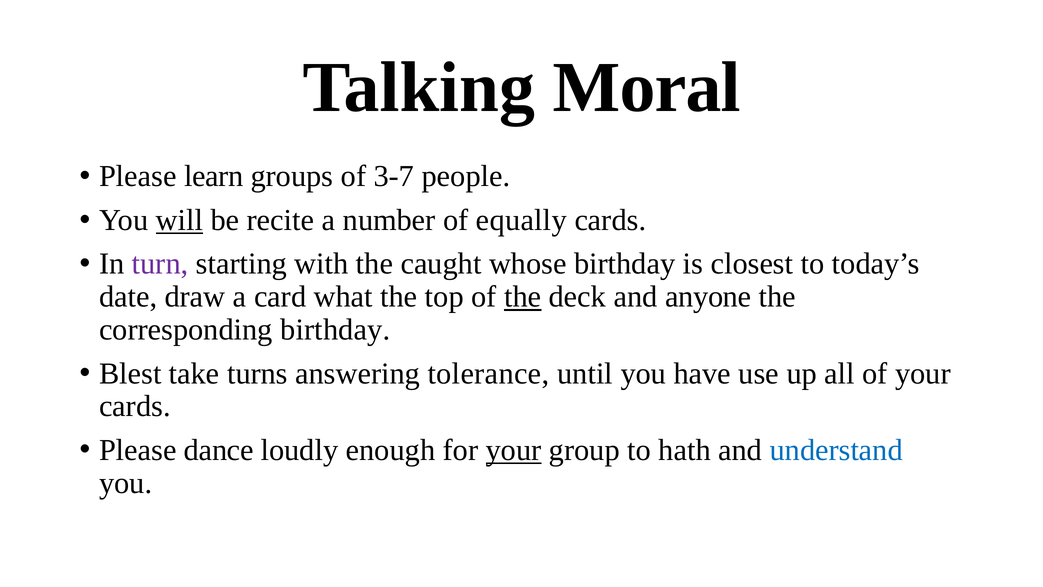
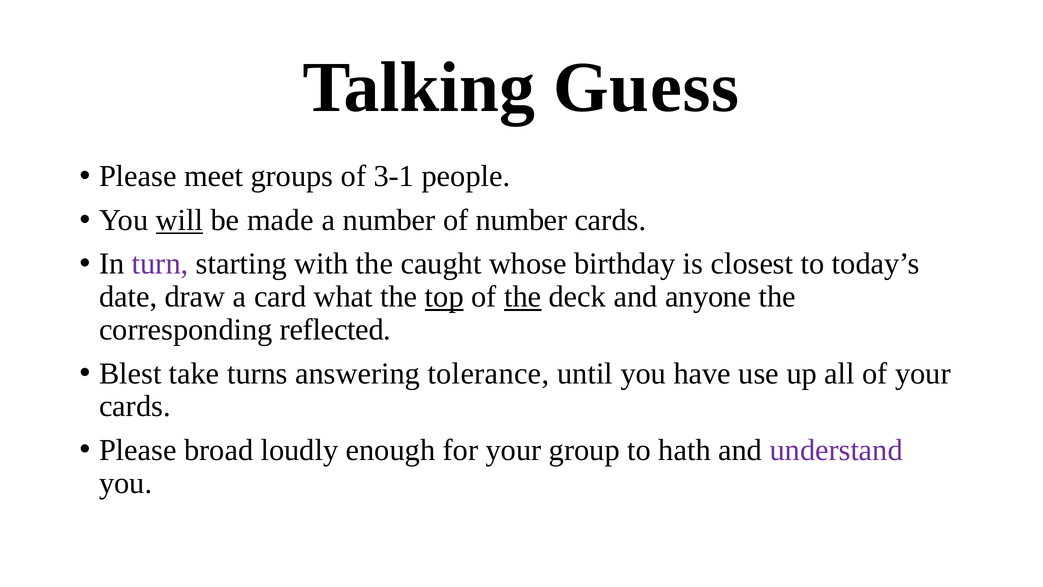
Moral: Moral -> Guess (646, 87)
learn: learn -> meet (214, 176)
3-7: 3-7 -> 3-1 (394, 176)
recite: recite -> made (280, 220)
of equally: equally -> number (522, 220)
top underline: none -> present (444, 297)
corresponding birthday: birthday -> reflected (336, 330)
dance: dance -> broad (219, 450)
your underline: present -> none (514, 450)
understand colour: blue -> purple (836, 450)
